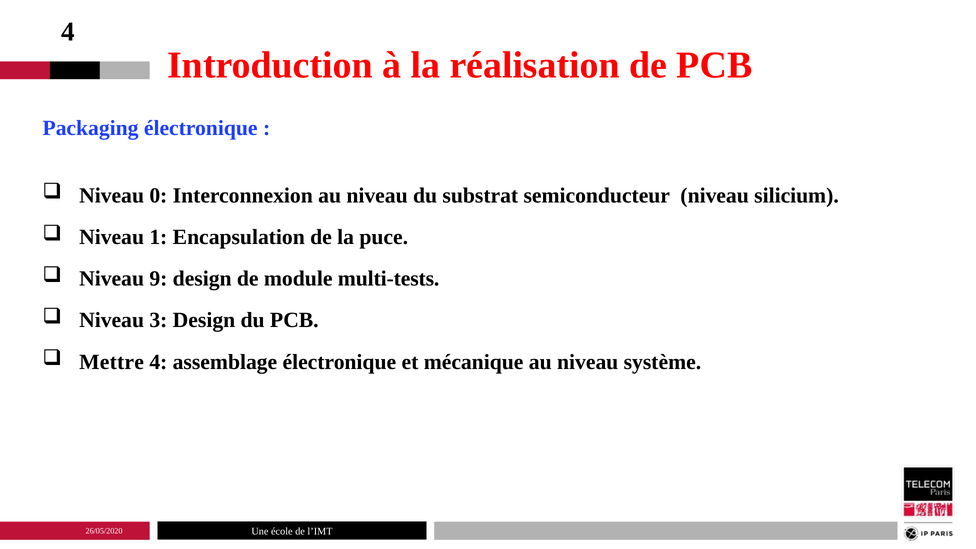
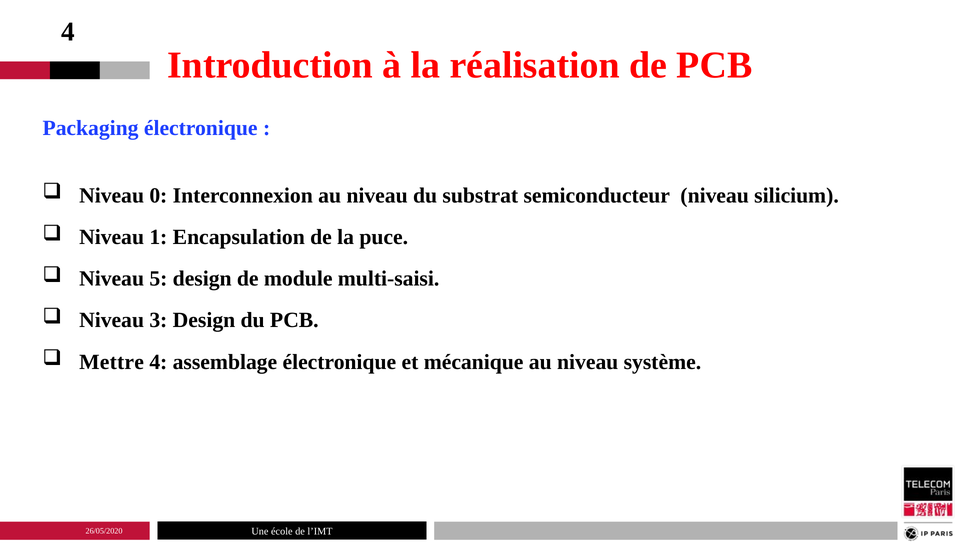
9: 9 -> 5 (158, 279)
multi-tests: multi-tests -> multi-saisi (389, 279)
